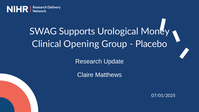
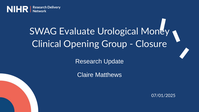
Supports: Supports -> Evaluate (77, 31)
Placebo: Placebo -> Closure (151, 44)
